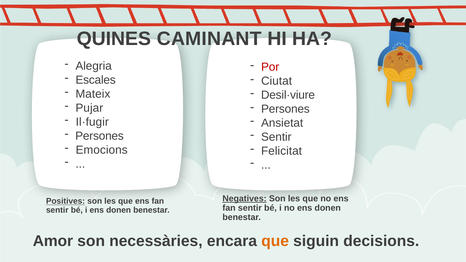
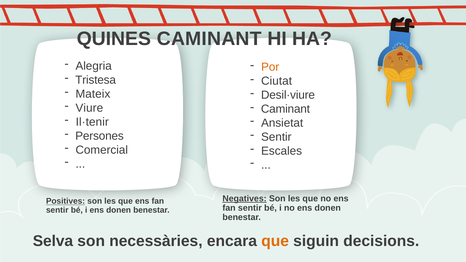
Por colour: red -> orange (270, 67)
Escales: Escales -> Tristesa (96, 80)
Pujar: Pujar -> Viure (89, 108)
Persones: Persones -> Caminant (285, 109)
Il·fugir: Il·fugir -> Il·tenir (92, 122)
Emocions: Emocions -> Comercial (102, 150)
Felicitat: Felicitat -> Escales (282, 151)
Amor: Amor -> Selva (53, 241)
